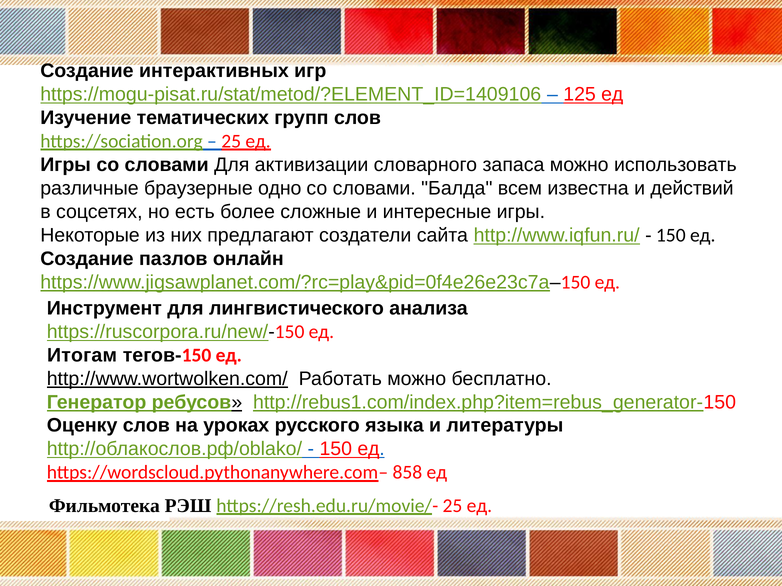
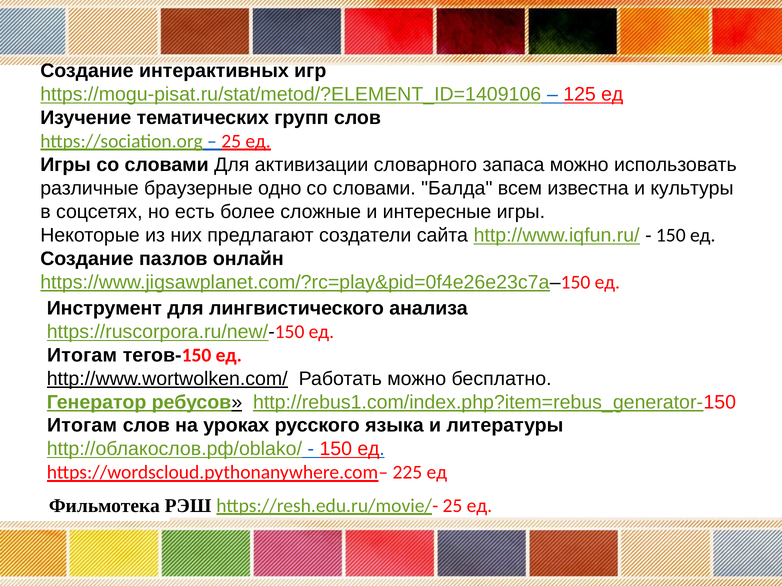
действий: действий -> культуры (692, 189)
Оценку: Оценку -> Итогам (82, 426)
858: 858 -> 225 (407, 473)
